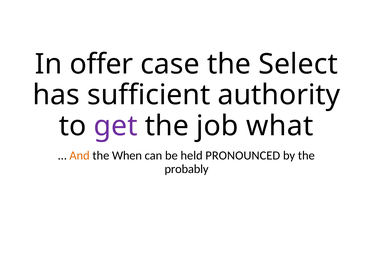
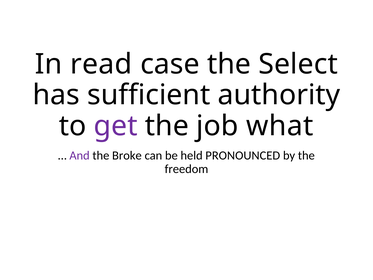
offer: offer -> read (101, 64)
And colour: orange -> purple (80, 155)
When: When -> Broke (127, 155)
probably: probably -> freedom (186, 169)
